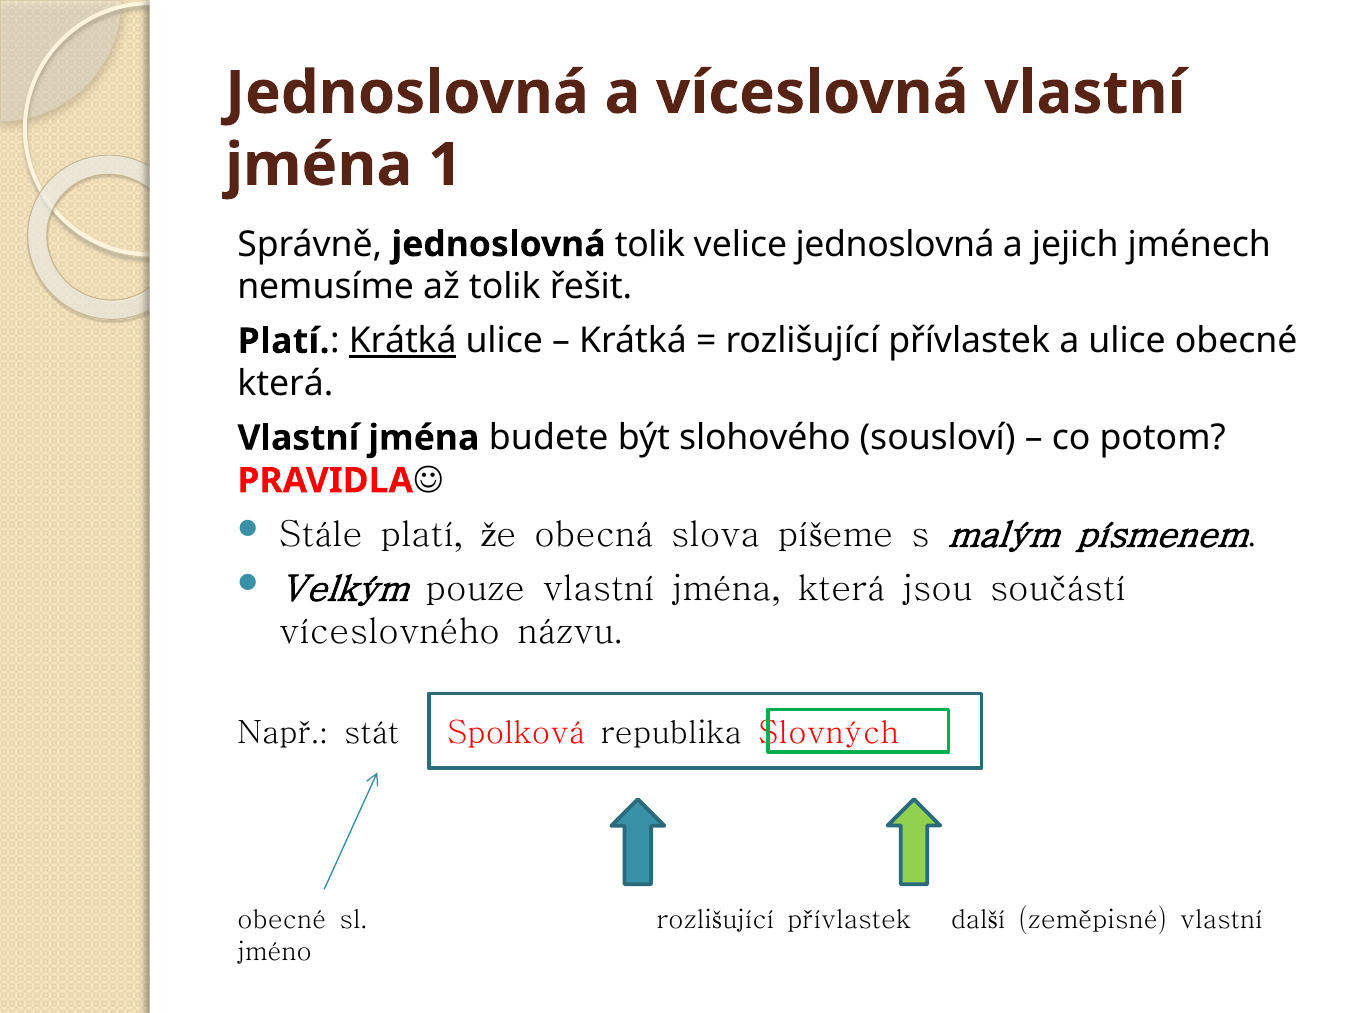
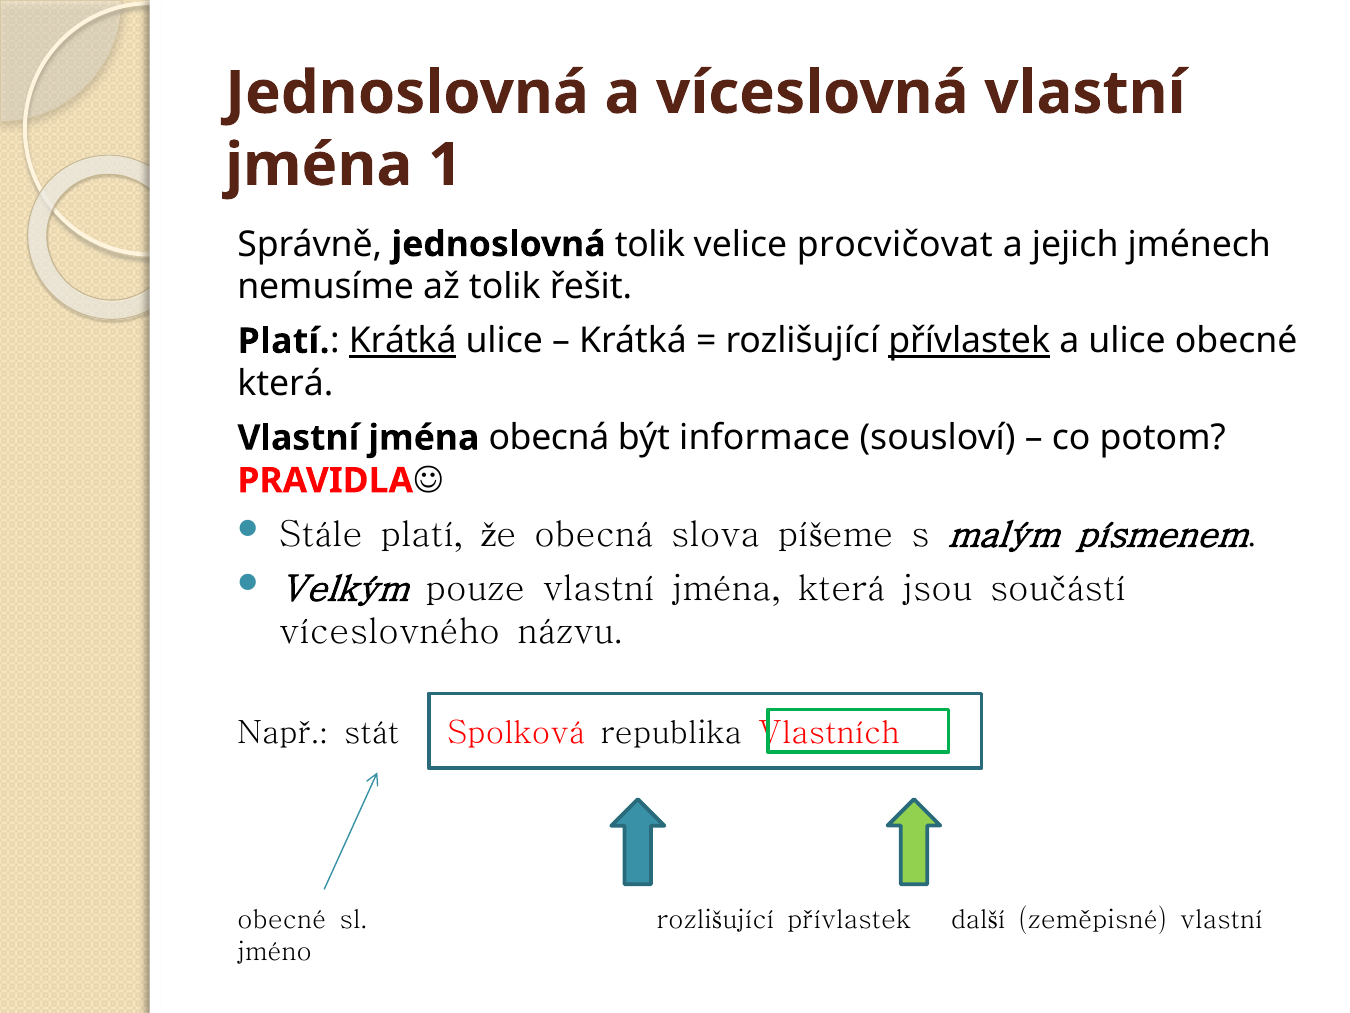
velice jednoslovná: jednoslovná -> procvičovat (895, 244)
přívlastek underline: none -> present (969, 341)
jména budete: budete -> obecná (549, 438)
slohového: slohového -> informace (765, 438)
Slovných: Slovných -> Vlastních (829, 732)
